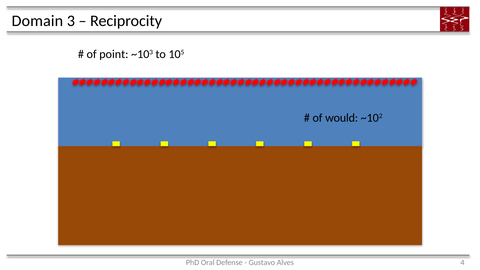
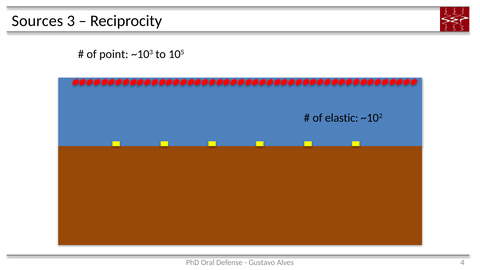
Domain: Domain -> Sources (37, 21)
would: would -> elastic (342, 118)
